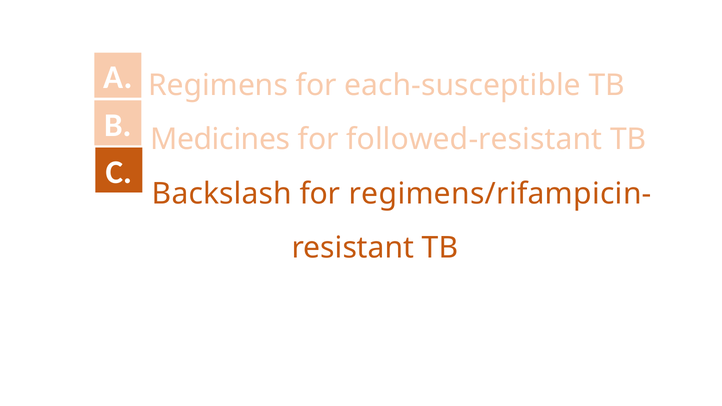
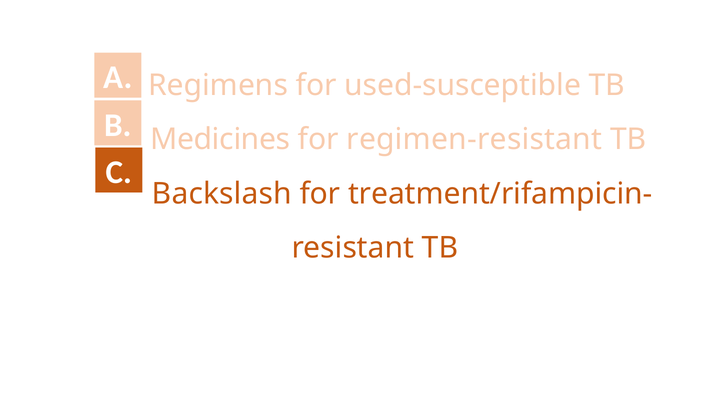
each-susceptible: each-susceptible -> used-susceptible (463, 85)
followed-resistant: followed-resistant -> regimen-resistant (474, 140)
regimens/rifampicin-: regimens/rifampicin- -> treatment/rifampicin- (500, 194)
